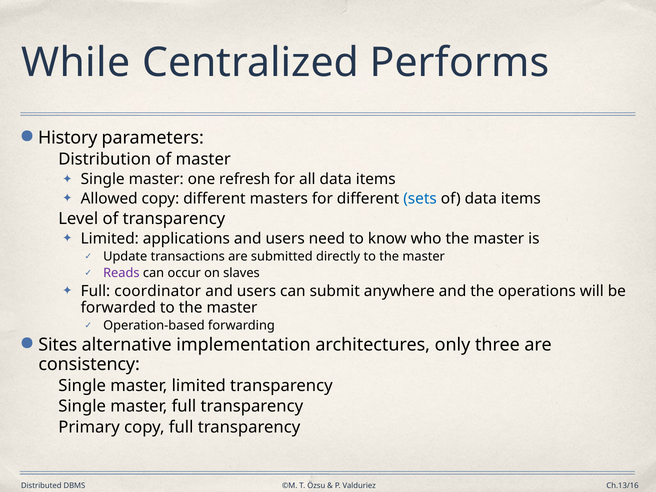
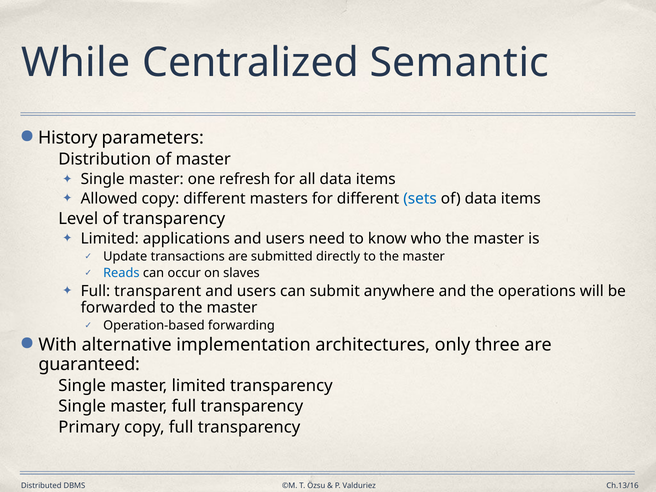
Performs: Performs -> Semantic (459, 63)
Reads colour: purple -> blue (121, 273)
coordinator: coordinator -> transparent (158, 291)
Sites: Sites -> With (58, 345)
consistency: consistency -> guaranteed (89, 364)
